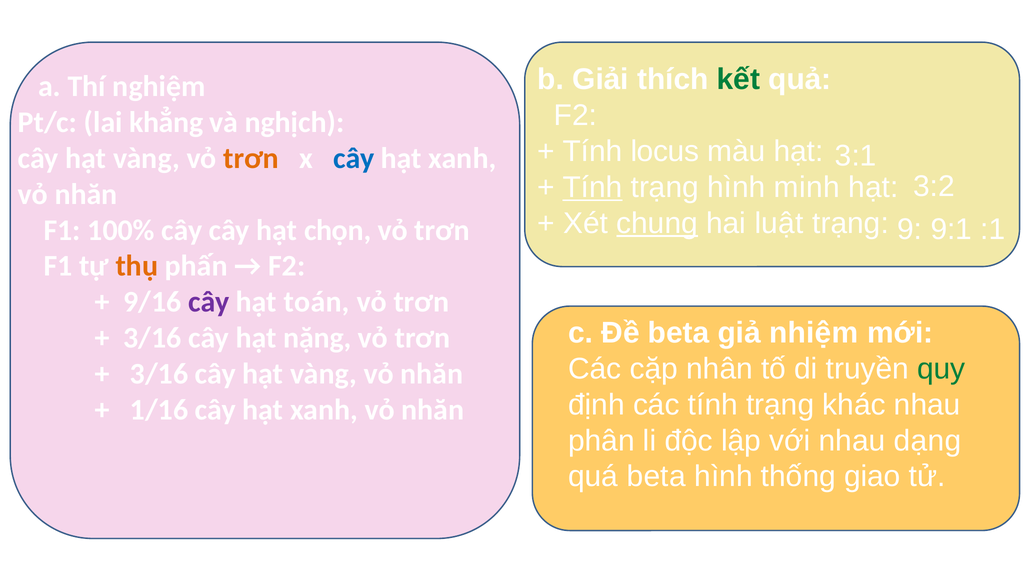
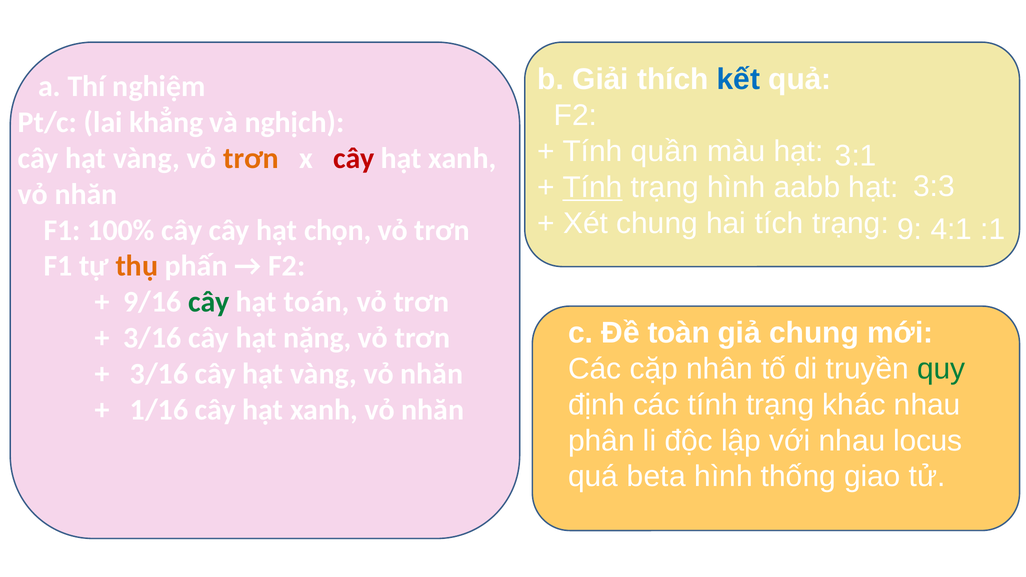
kết colour: green -> blue (738, 80)
locus: locus -> quần (665, 151)
cây colour: blue -> red (354, 158)
3:2: 3:2 -> 3:3 (934, 187)
minh: minh -> aabb (807, 187)
chung underline: present -> none (657, 223)
luật: luật -> tích (779, 223)
9:1: 9:1 -> 4:1 (951, 229)
cây colour: purple -> green (209, 302)
Đề beta: beta -> toàn (679, 333)
giả nhiệm: nhiệm -> chung (814, 333)
dạng: dạng -> locus (928, 441)
